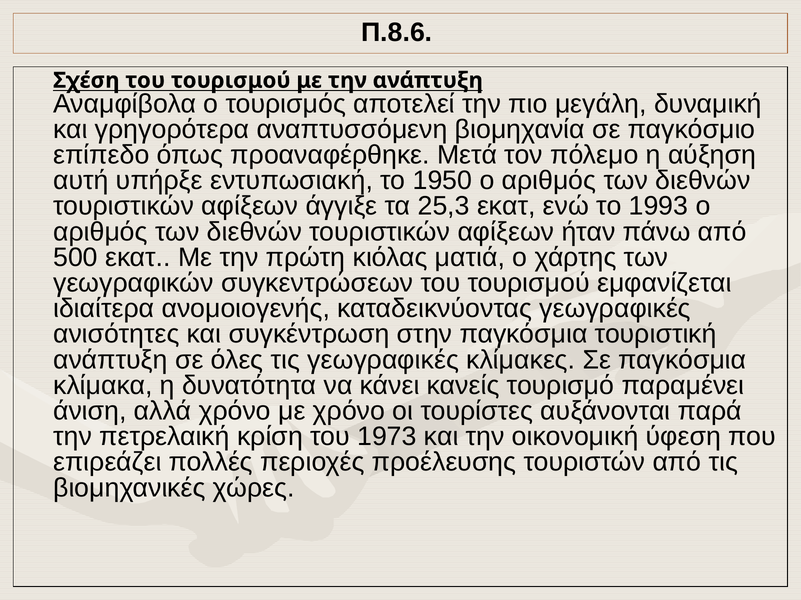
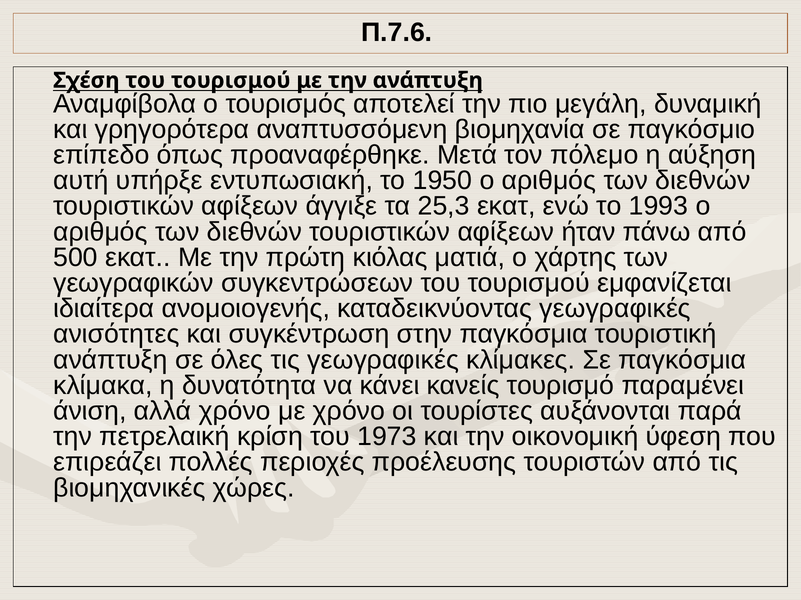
Π.8.6: Π.8.6 -> Π.7.6 (397, 33)
